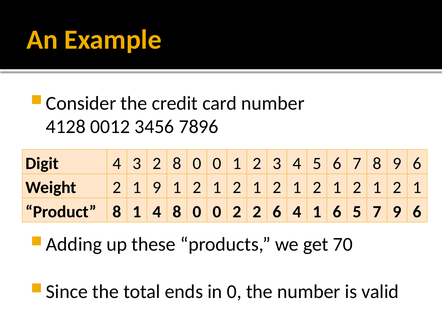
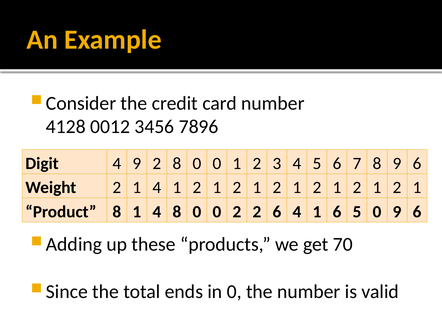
4 3: 3 -> 9 (137, 164)
2 1 9: 9 -> 4 (157, 188)
5 7: 7 -> 0 (377, 212)
